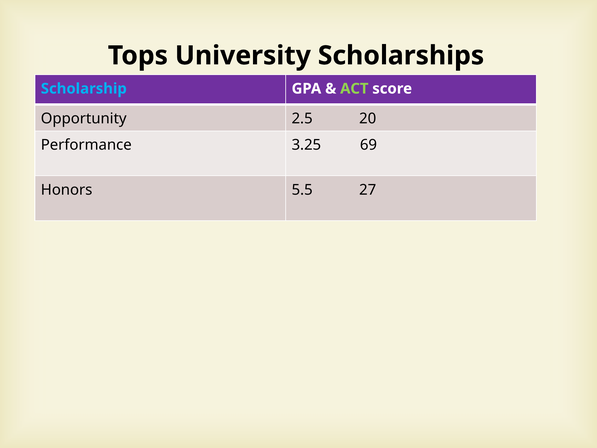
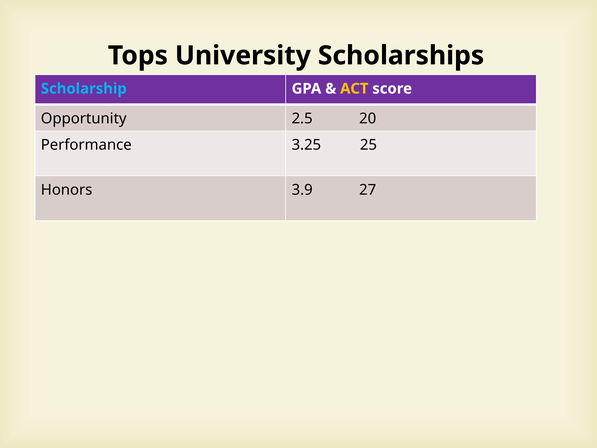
ACT colour: light green -> yellow (354, 89)
69: 69 -> 25 (368, 145)
5.5: 5.5 -> 3.9 (302, 190)
